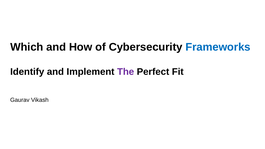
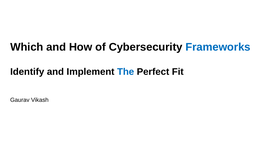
The colour: purple -> blue (126, 72)
